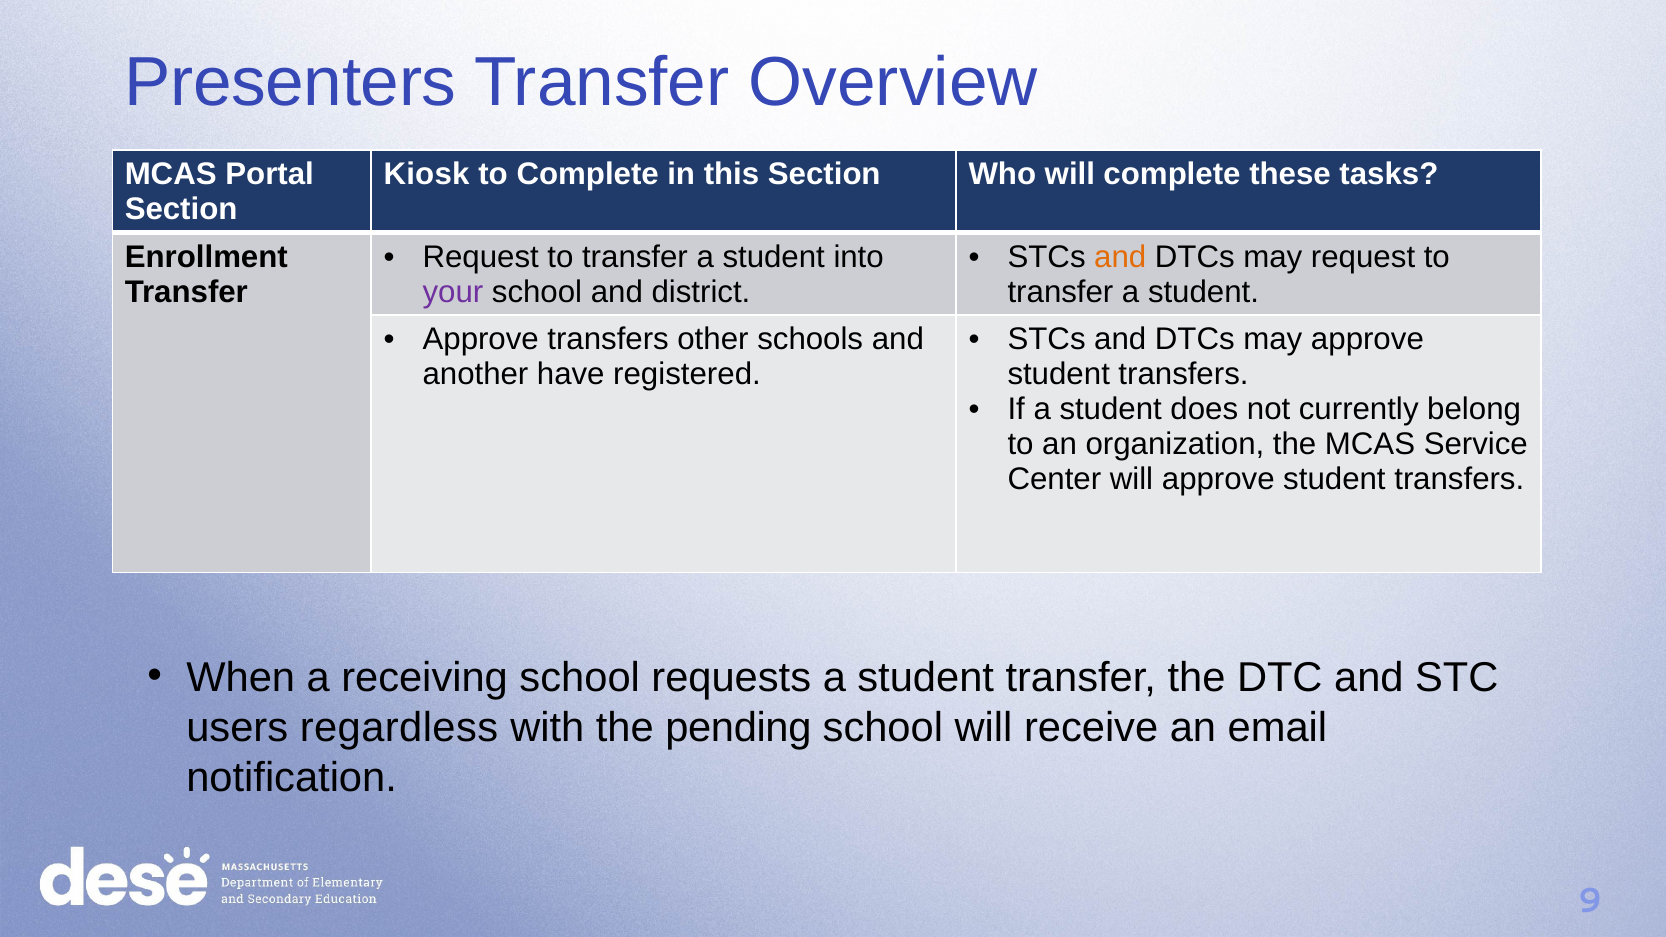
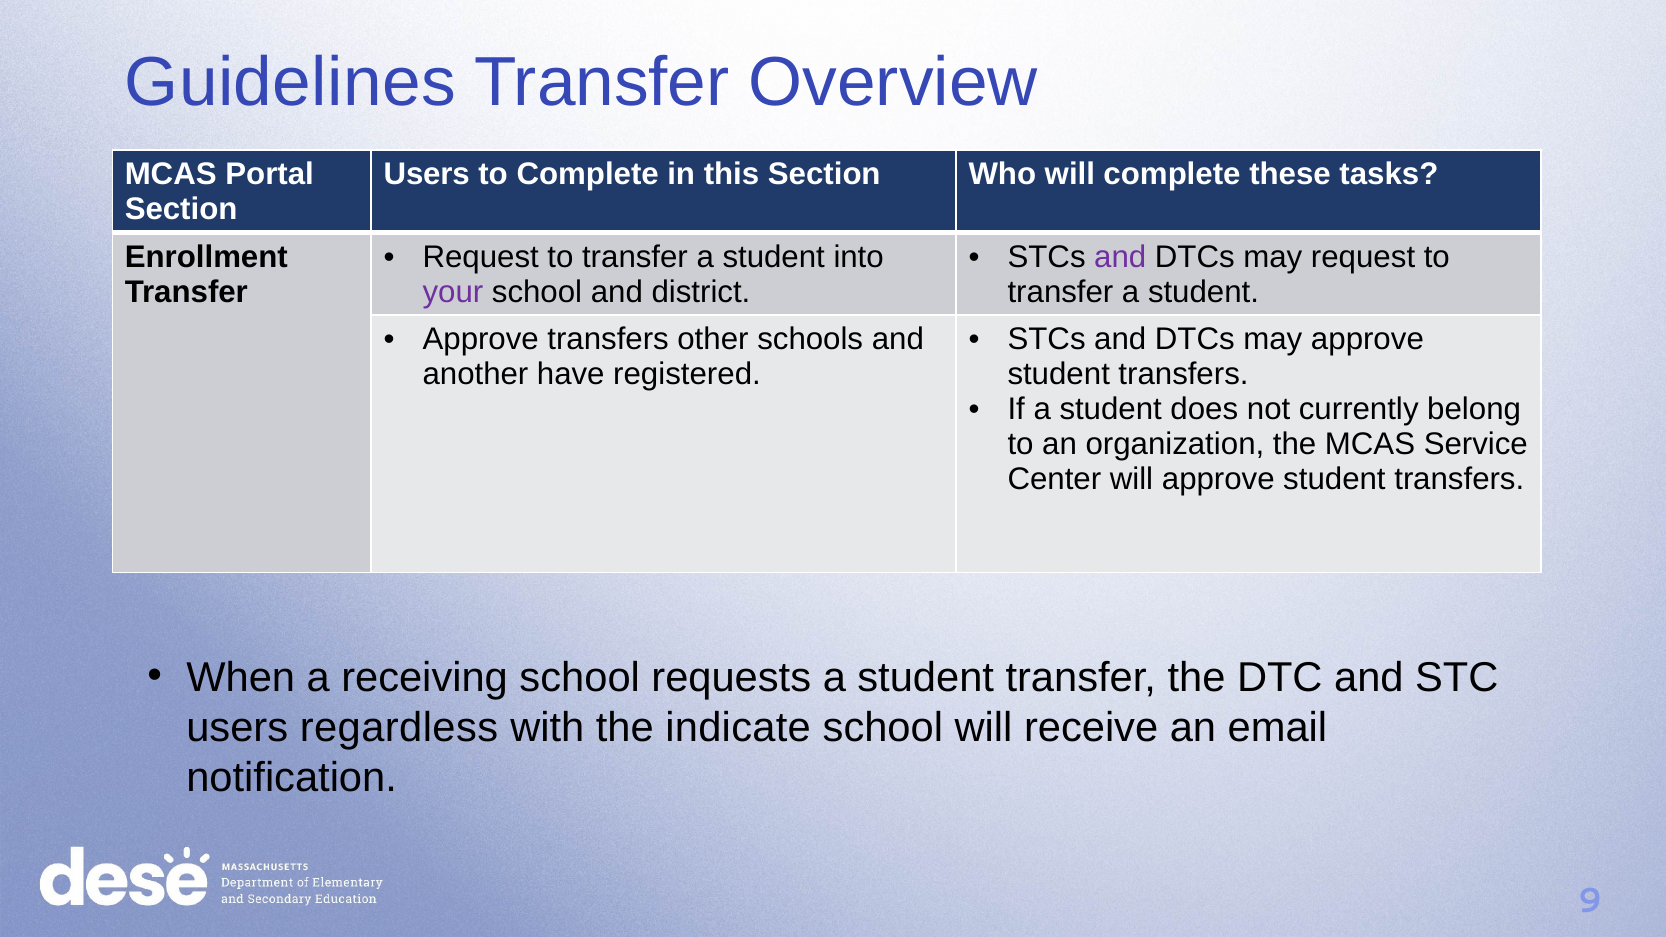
Presenters: Presenters -> Guidelines (290, 83)
Kiosk: Kiosk -> Users (427, 174)
and colour: orange -> purple (1120, 257)
pending: pending -> indicate (738, 728)
